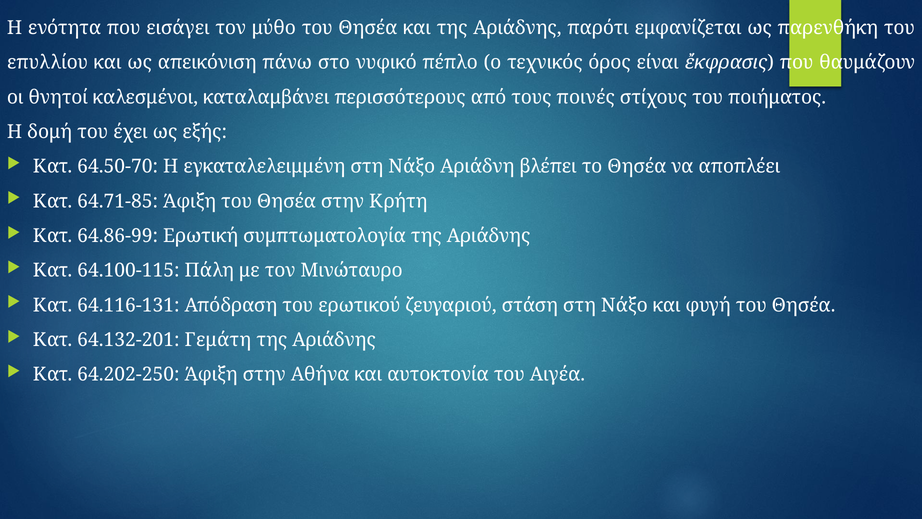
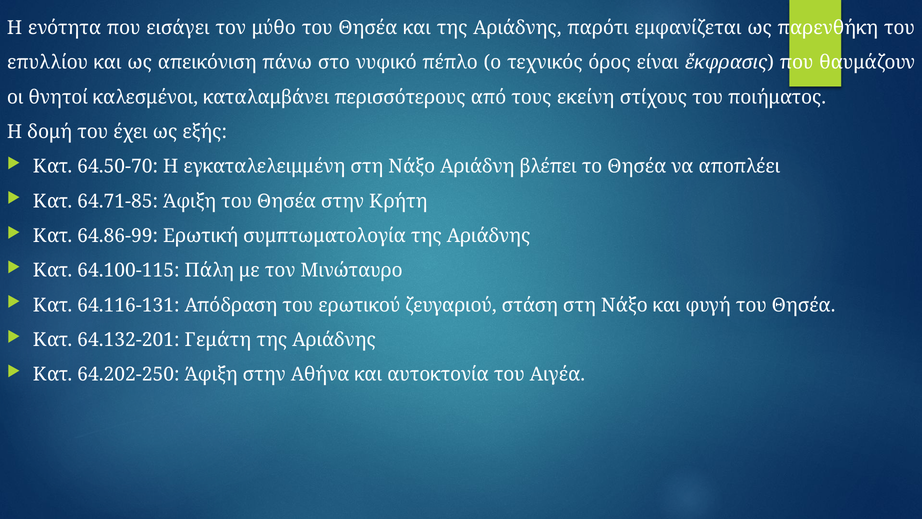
ποινές: ποινές -> εκείνη (586, 97)
